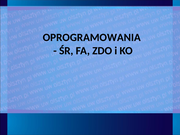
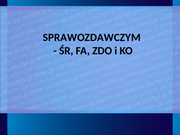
OPROGRAMOWANIA: OPROGRAMOWANIA -> SPRAWOZDAWCZYM (92, 37)
